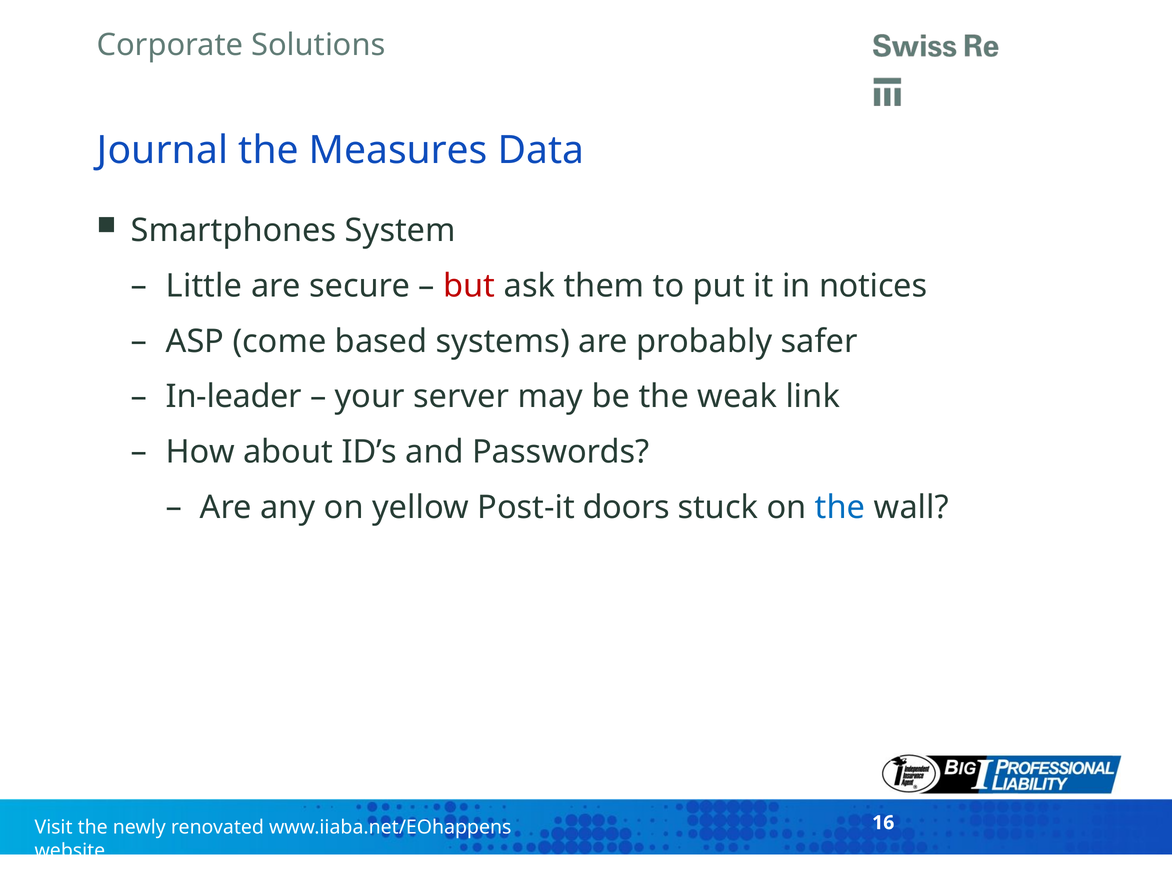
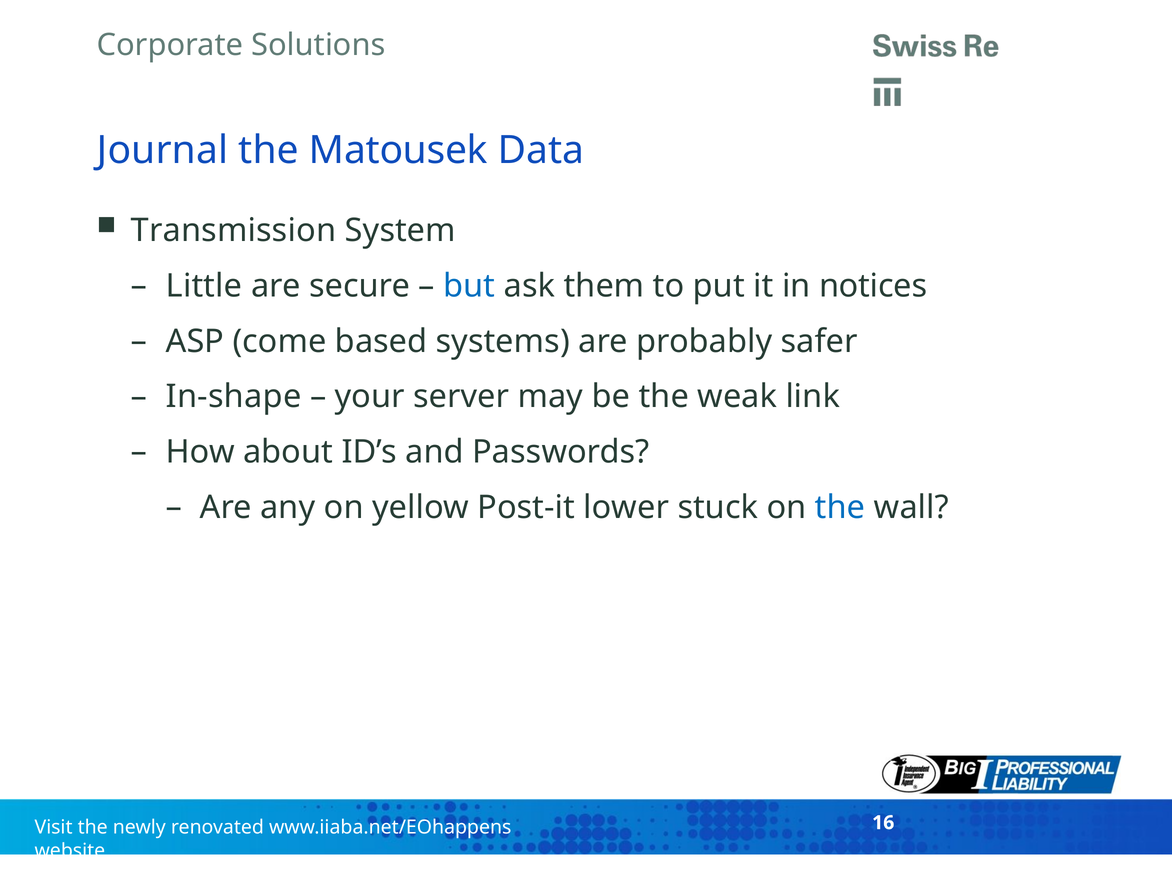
Measures: Measures -> Matousek (398, 151)
Smartphones: Smartphones -> Transmission (234, 231)
but colour: red -> blue (469, 286)
In-leader: In-leader -> In-shape (234, 397)
doors: doors -> lower (626, 507)
